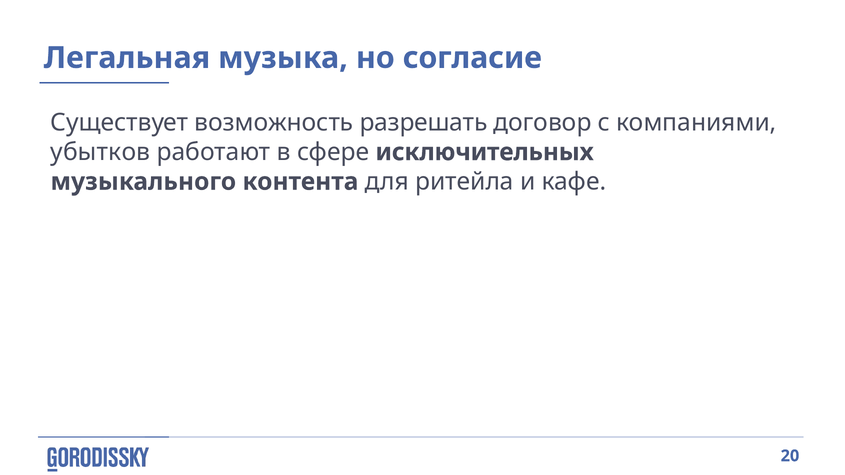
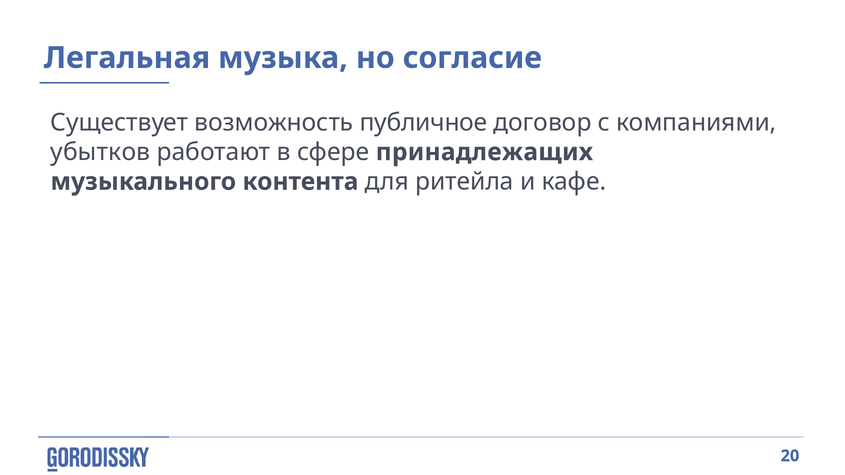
разрешать: разрешать -> публичное (424, 123)
исключительных: исключительных -> принадлежащих (484, 152)
